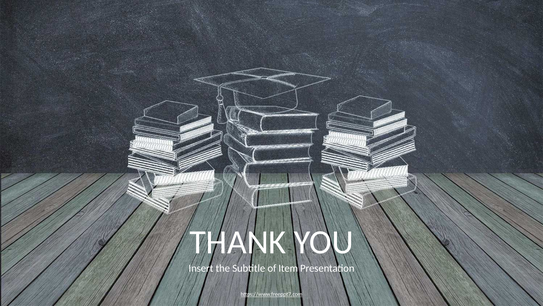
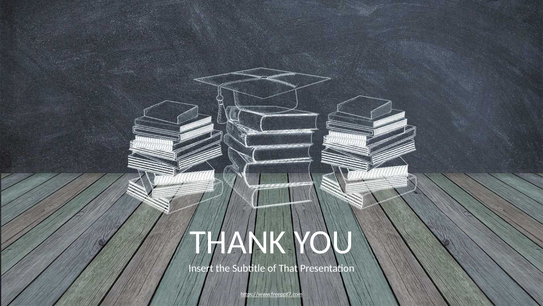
Item: Item -> That (288, 268)
